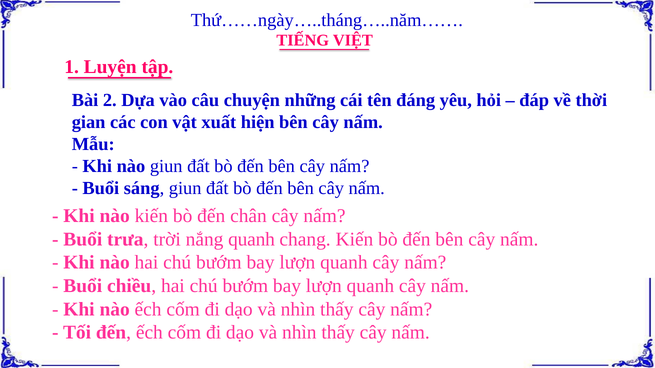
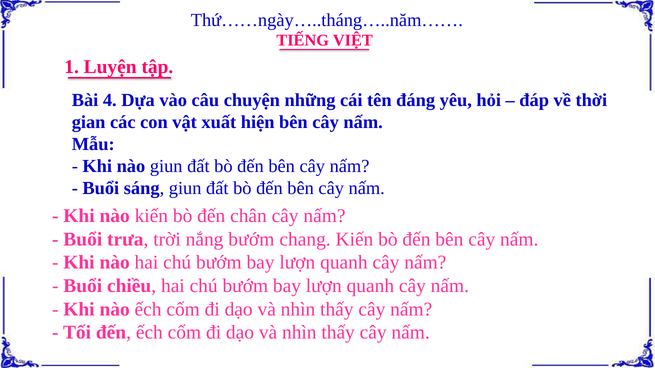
2: 2 -> 4 (110, 100)
nắng quanh: quanh -> bướm (251, 239)
